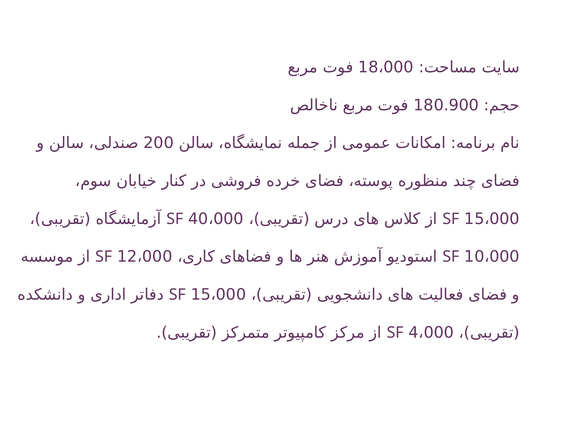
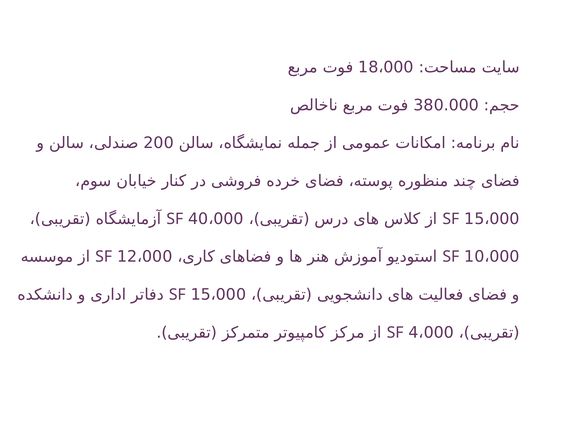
180.900: 180.900 -> 380.000 (446, 105)
